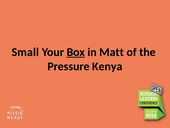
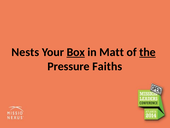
Small: Small -> Nests (25, 52)
the underline: none -> present (148, 52)
Kenya: Kenya -> Faiths (107, 66)
